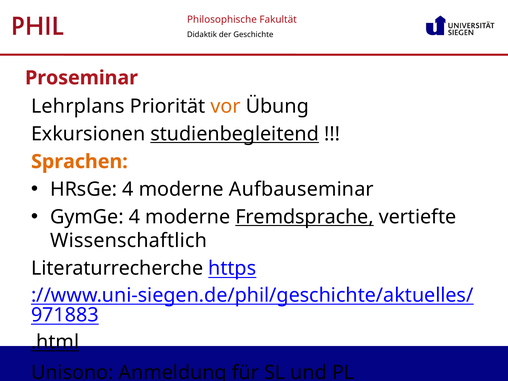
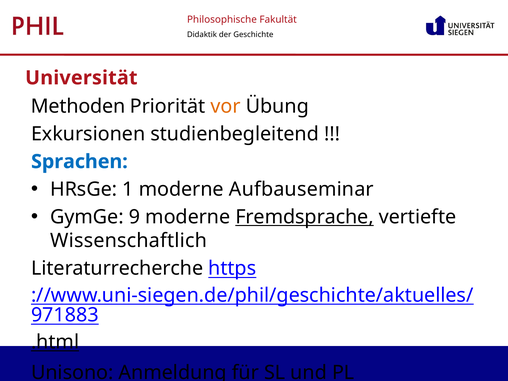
Proseminar: Proseminar -> Universität (81, 78)
Lehrplans: Lehrplans -> Methoden (78, 106)
studienbegleitend underline: present -> none (235, 134)
Sprachen colour: orange -> blue (79, 162)
HRsGe 4: 4 -> 1 (128, 189)
GymGe 4: 4 -> 9 (134, 217)
